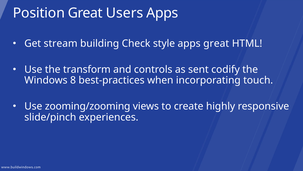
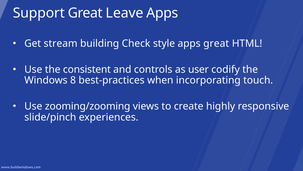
Position: Position -> Support (39, 13)
Users: Users -> Leave (125, 13)
transform: transform -> consistent (87, 69)
sent: sent -> user (198, 69)
